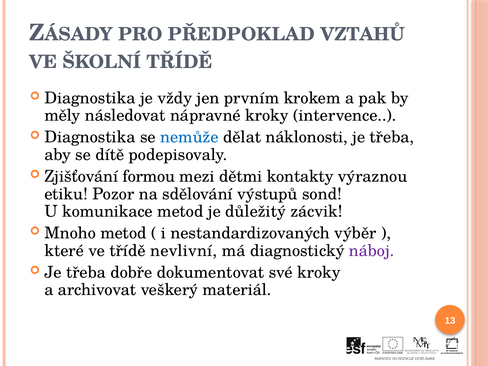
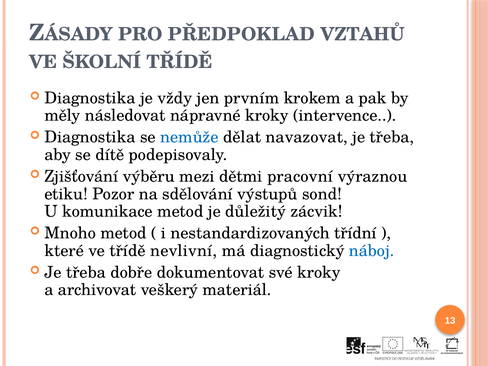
náklonosti: náklonosti -> navazovat (307, 137)
formou: formou -> výběru (149, 176)
kontakty: kontakty -> pracovní (300, 176)
výběr: výběr -> třídní (355, 233)
náboj colour: purple -> blue (372, 251)
